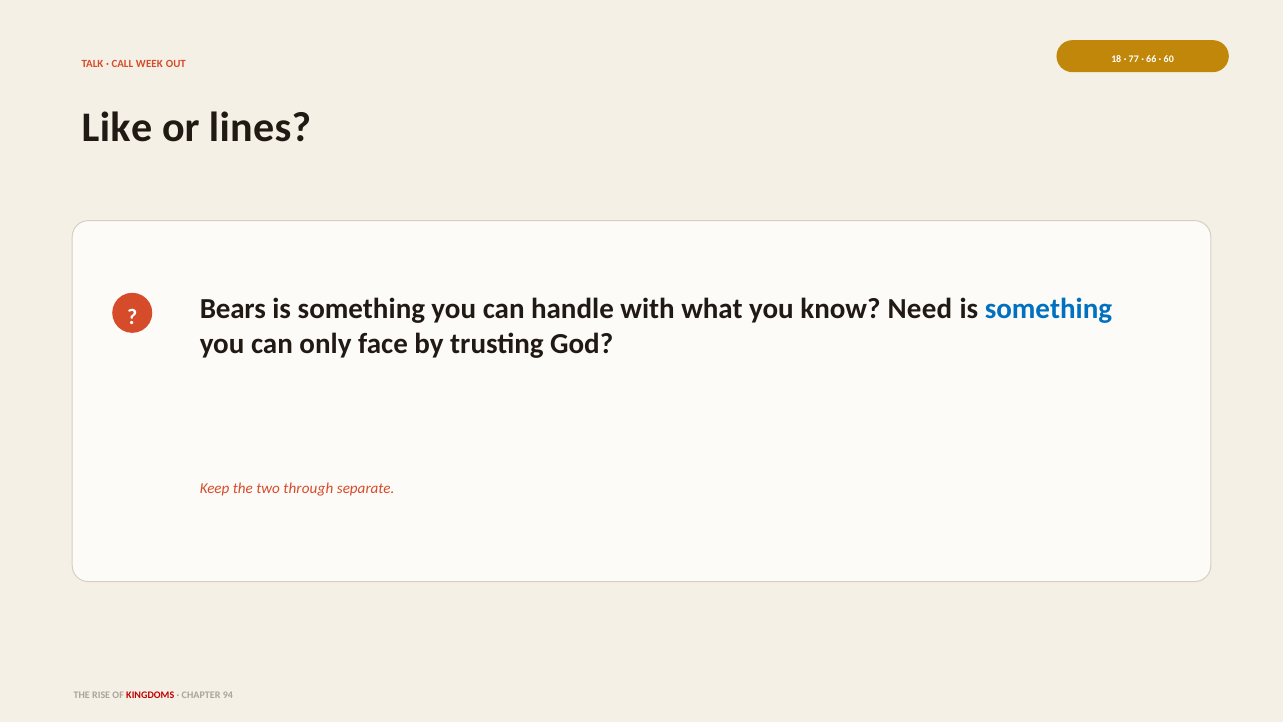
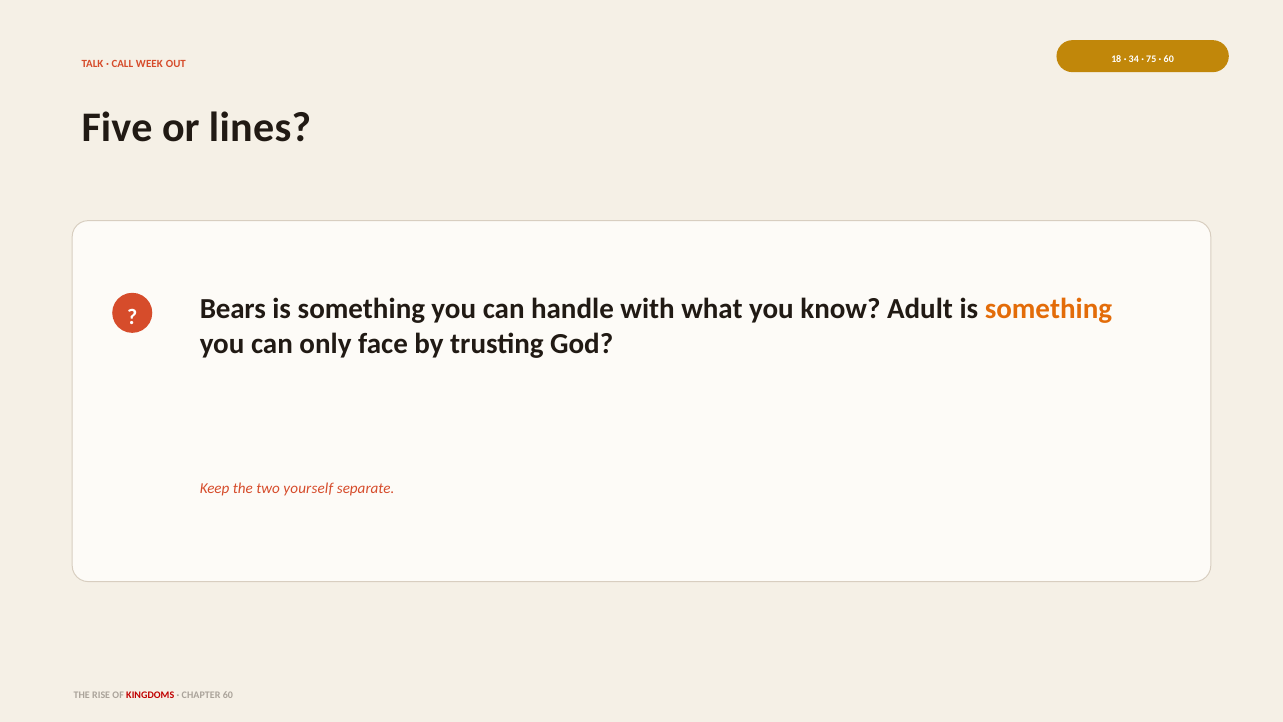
77: 77 -> 34 (1134, 60)
66: 66 -> 75 (1151, 60)
Like: Like -> Five (117, 127)
Need: Need -> Adult (920, 309)
something colour: blue -> orange (1048, 309)
through: through -> yourself (308, 488)
CHAPTER 94: 94 -> 60 (228, 695)
